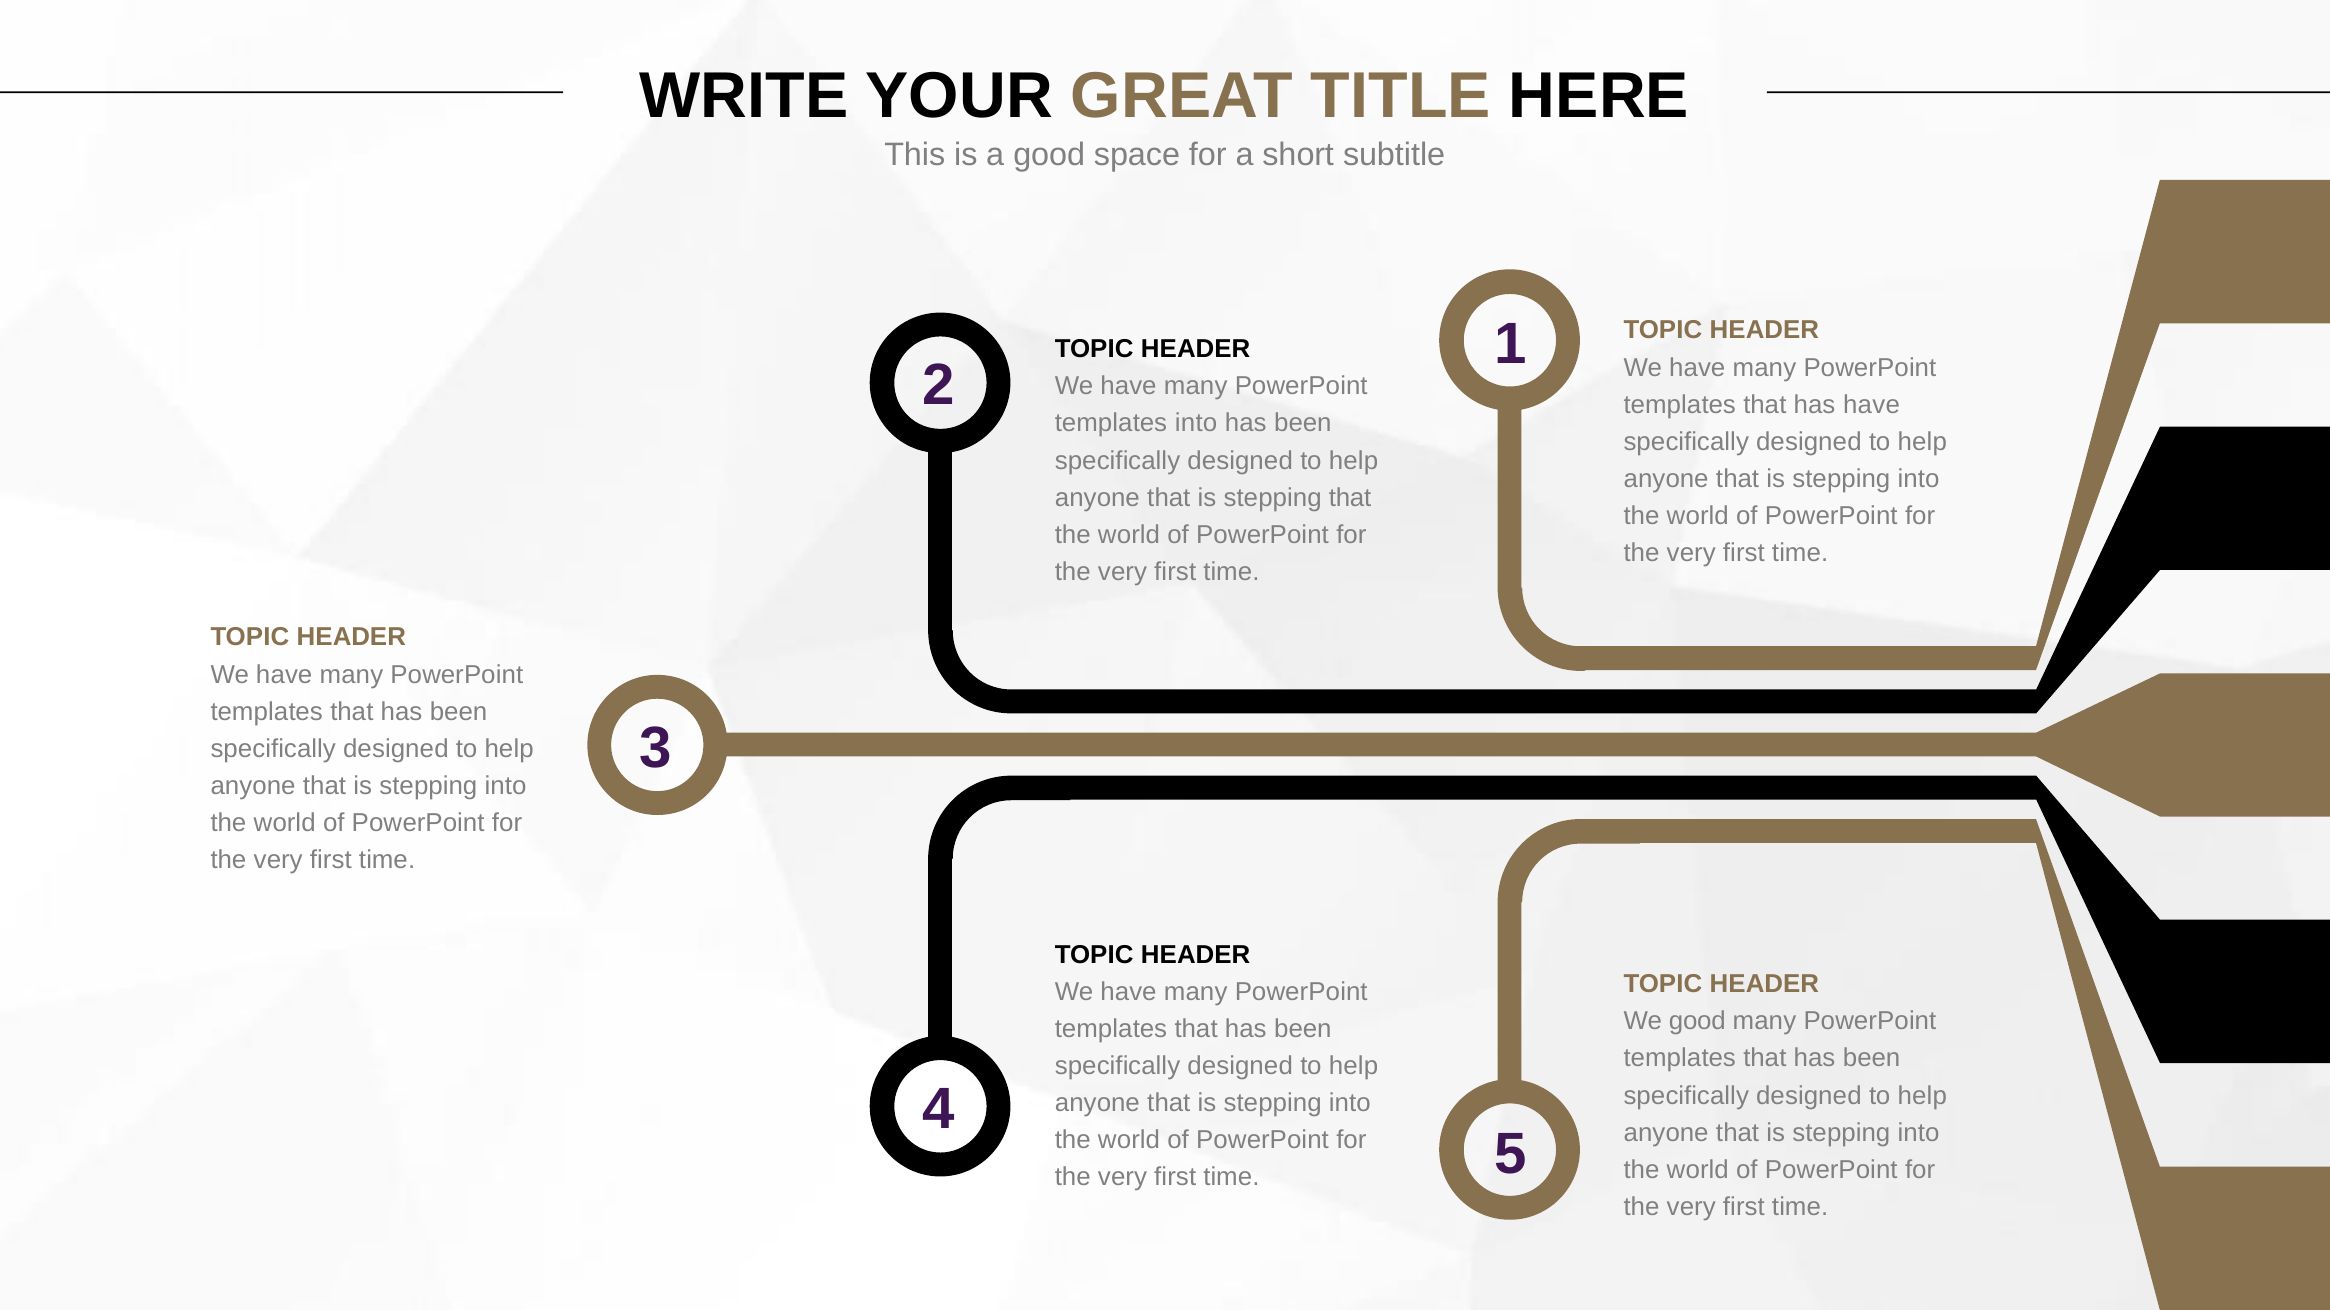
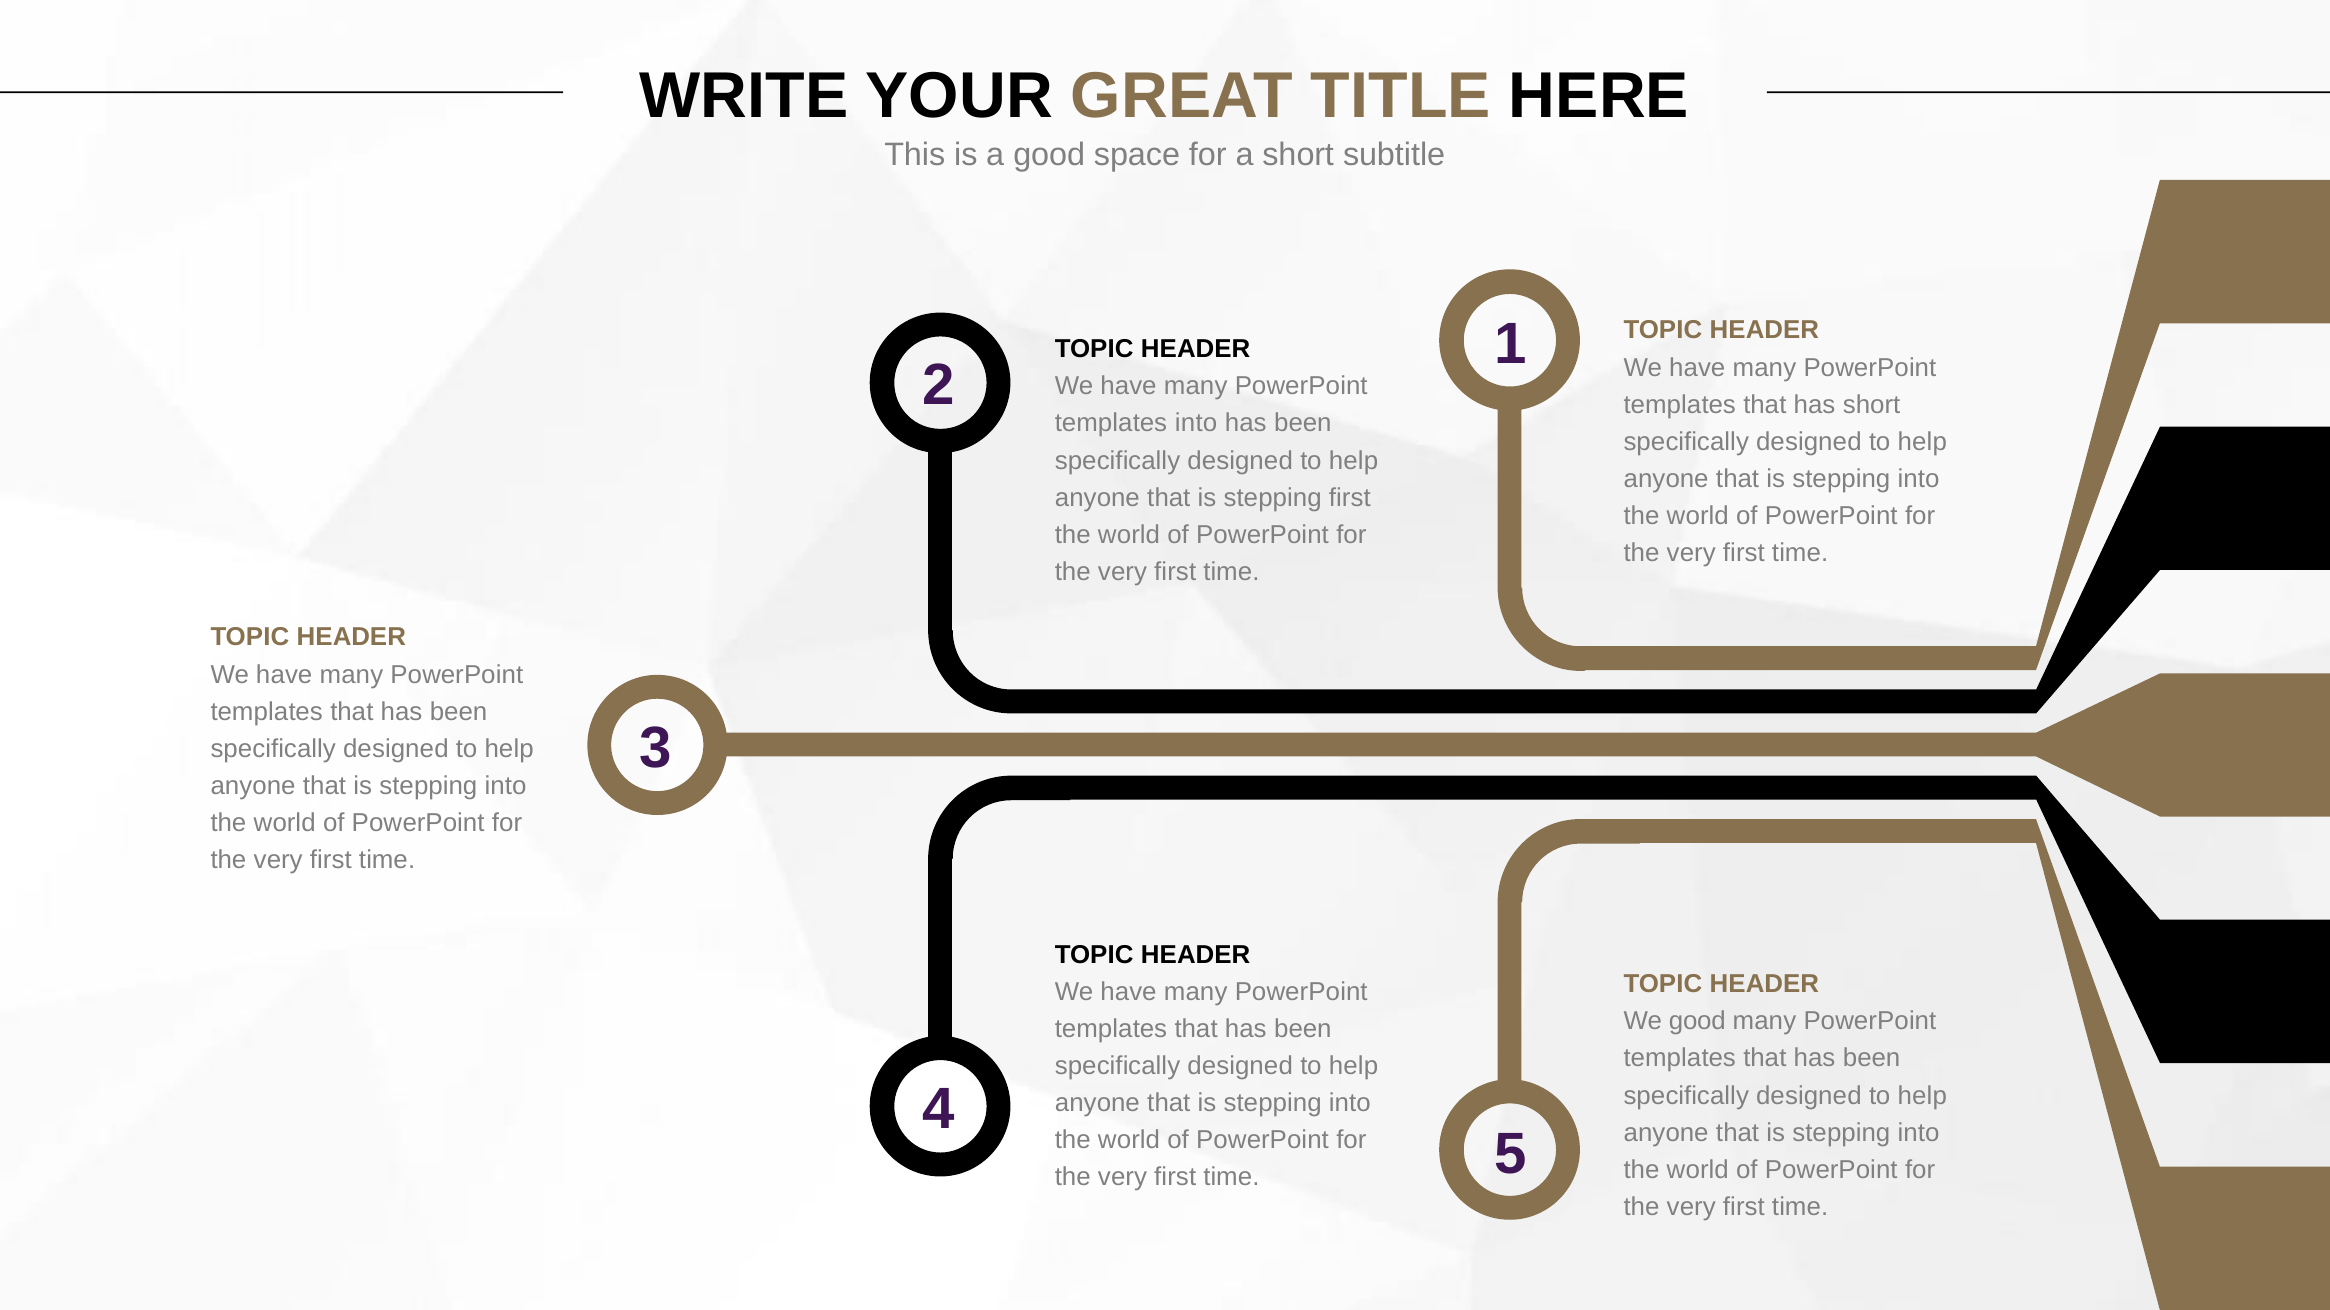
has have: have -> short (1872, 405)
stepping that: that -> first (1350, 498)
